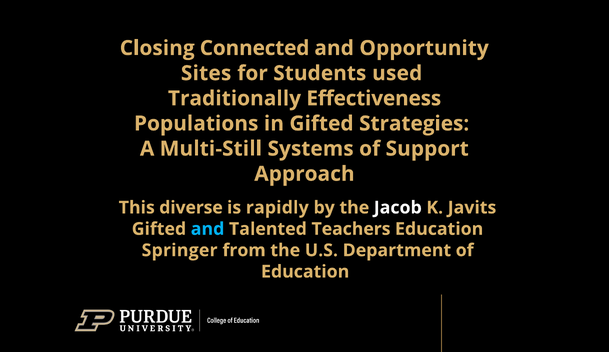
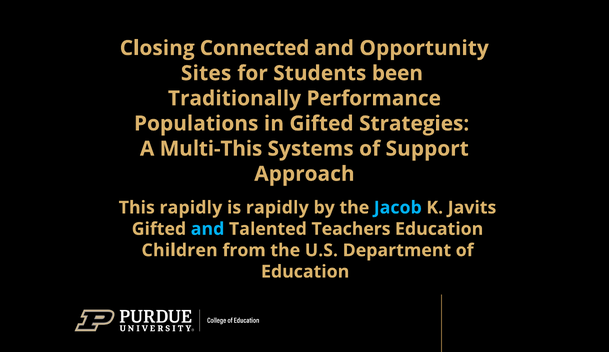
used: used -> been (397, 73)
Effectiveness: Effectiveness -> Performance (374, 98)
Multi-Still: Multi-Still -> Multi-This (211, 148)
This diverse: diverse -> rapidly (191, 207)
Jacob colour: white -> light blue (398, 207)
Springer: Springer -> Children (180, 250)
